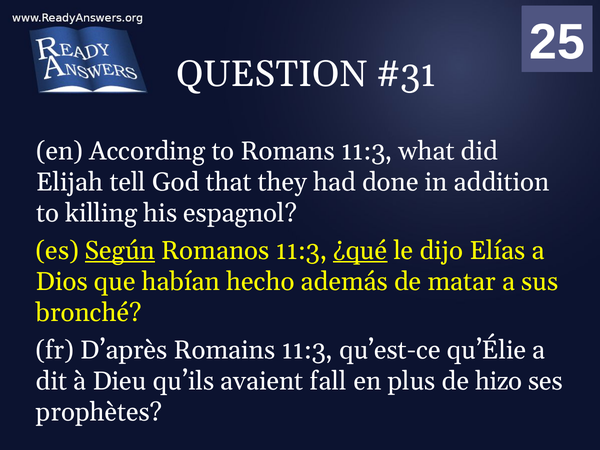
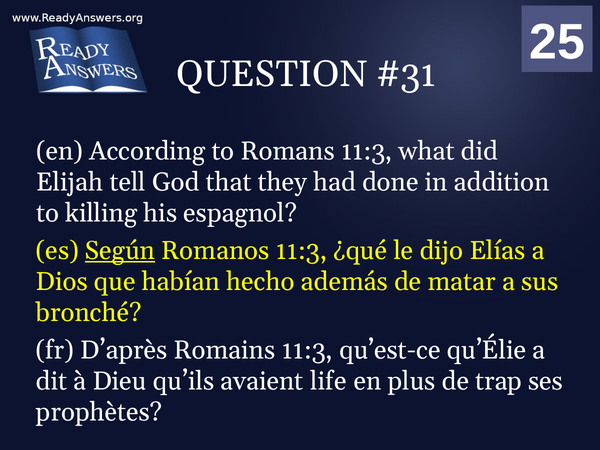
¿qué underline: present -> none (360, 251)
fall: fall -> life (328, 381)
hizo: hizo -> trap (499, 381)
